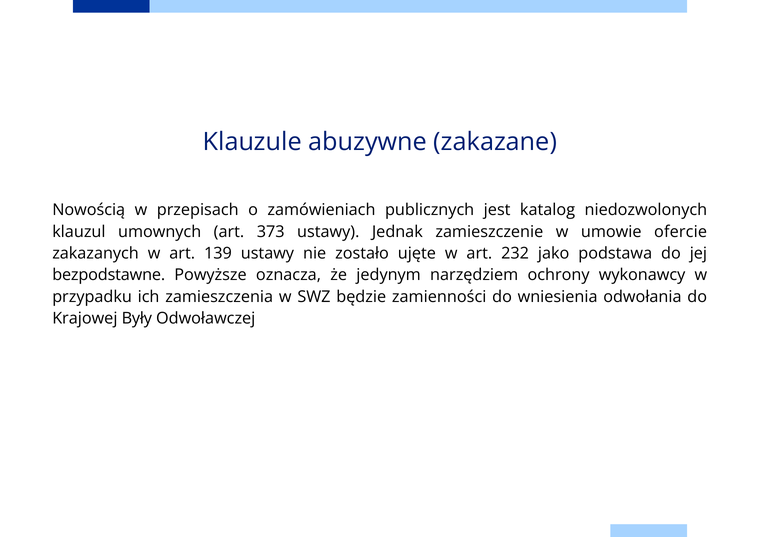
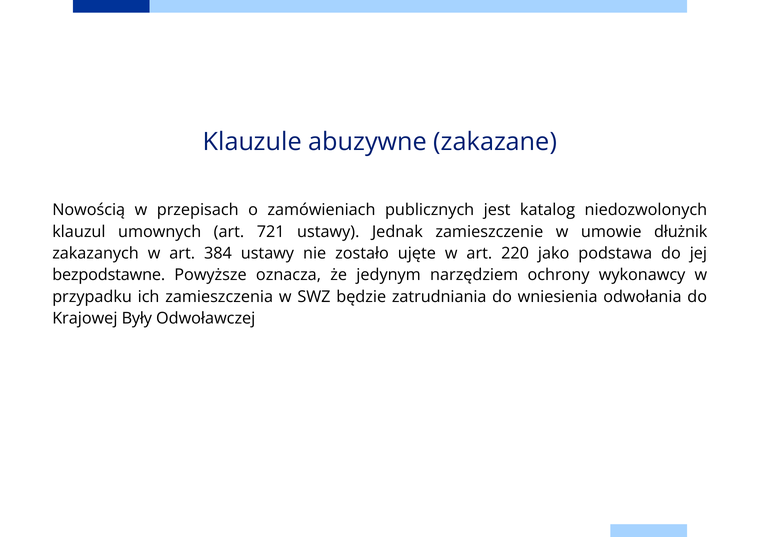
373: 373 -> 721 (271, 232)
ofercie: ofercie -> dłużnik (681, 232)
139: 139 -> 384 (218, 254)
232: 232 -> 220 (515, 254)
zamienności: zamienności -> zatrudniania (439, 297)
